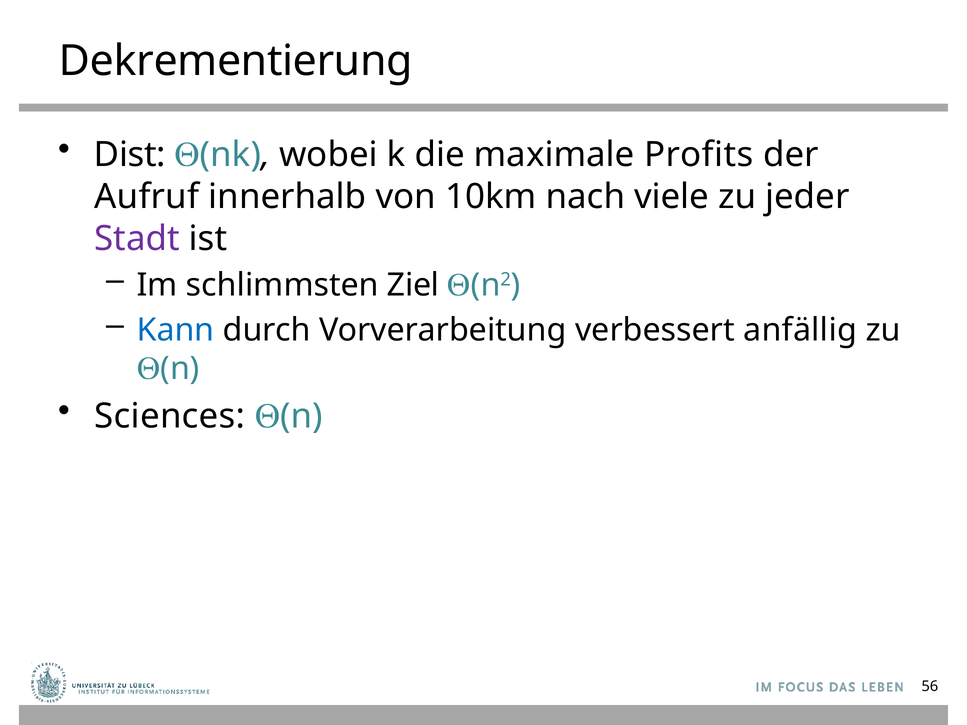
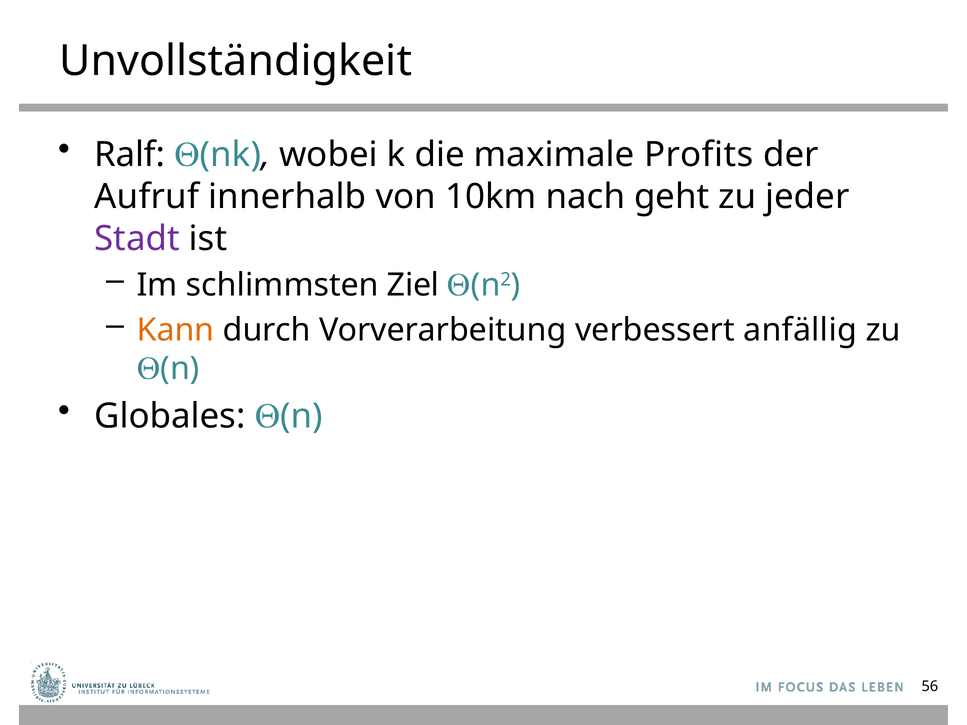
Dekrementierung: Dekrementierung -> Unvollständigkeit (236, 61)
Dist: Dist -> Ralf (130, 155)
viele: viele -> geht (672, 197)
Kann colour: blue -> orange (176, 330)
Sciences: Sciences -> Globales (170, 416)
